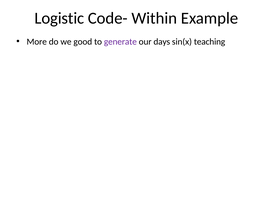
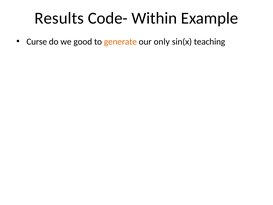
Logistic: Logistic -> Results (59, 18)
More: More -> Curse (37, 42)
generate colour: purple -> orange (120, 42)
days: days -> only (162, 42)
